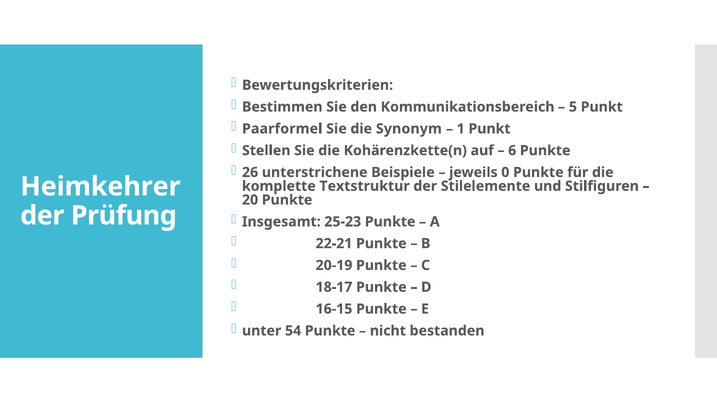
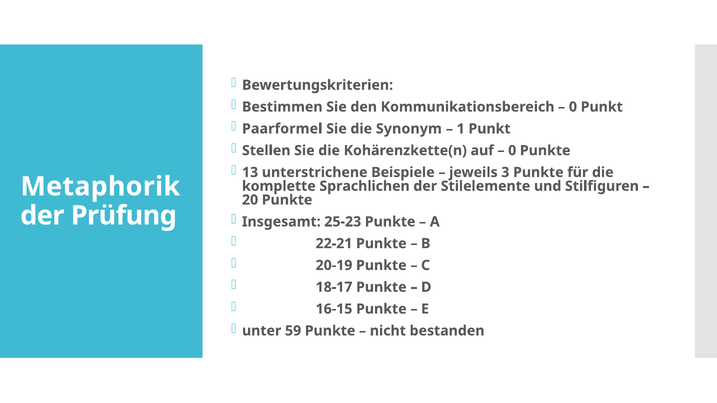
5: 5 -> 0 (573, 107)
6: 6 -> 0 (512, 151)
26: 26 -> 13 (250, 172)
0: 0 -> 3 (505, 172)
Heimkehrer: Heimkehrer -> Metaphorik (100, 187)
Textstruktur: Textstruktur -> Sprachlichen (365, 186)
54: 54 -> 59 (293, 331)
